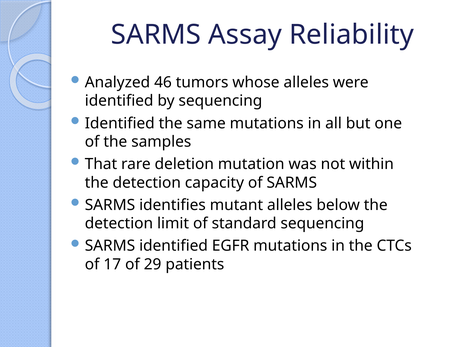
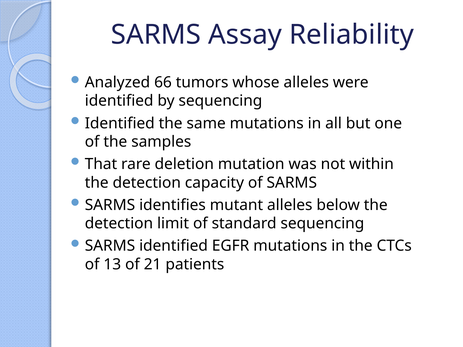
46: 46 -> 66 (163, 82)
17: 17 -> 13 (112, 265)
29: 29 -> 21 (153, 265)
